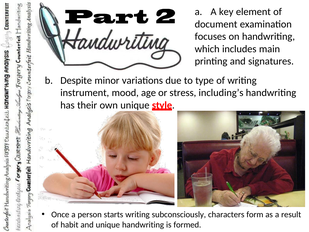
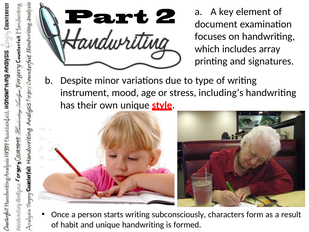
main: main -> array (270, 49)
